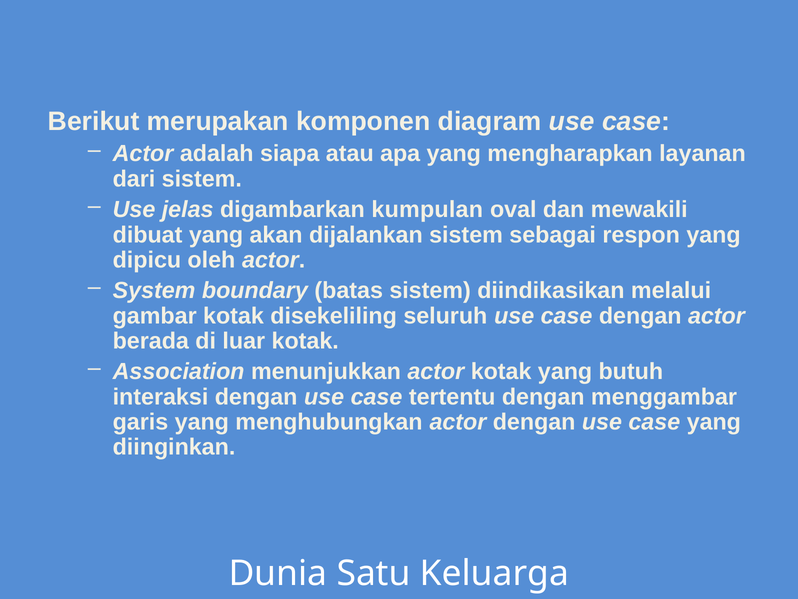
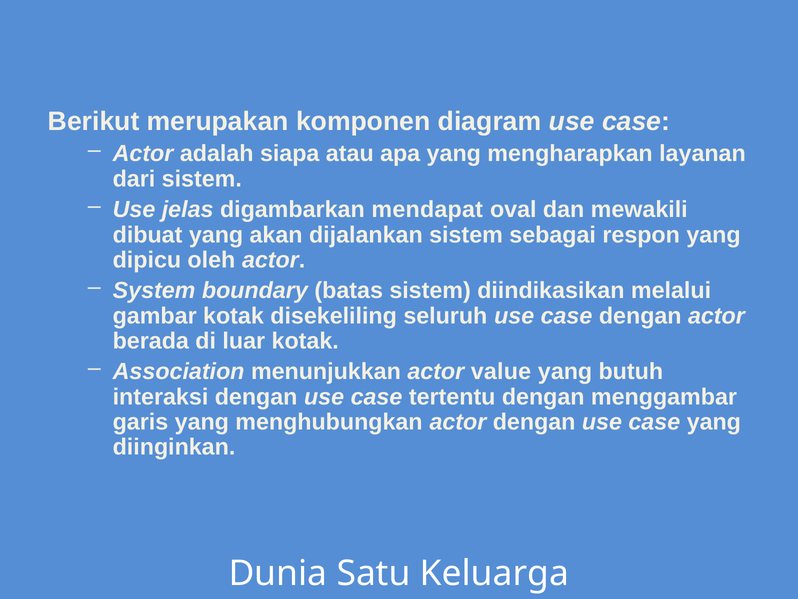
kumpulan: kumpulan -> mendapat (427, 210)
actor kotak: kotak -> value (501, 371)
